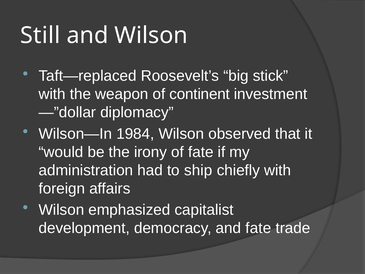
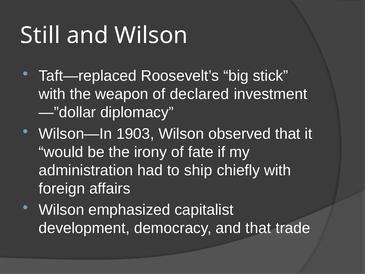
continent: continent -> declared (199, 94)
1984: 1984 -> 1903 (135, 134)
and fate: fate -> that (258, 228)
